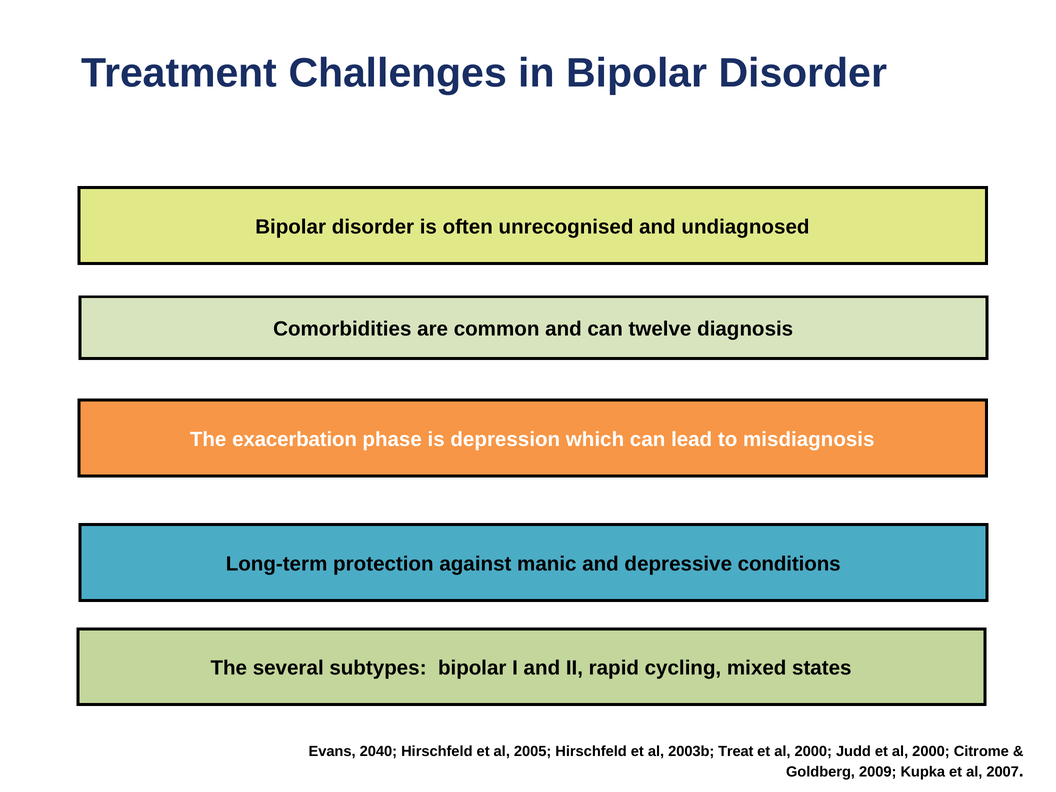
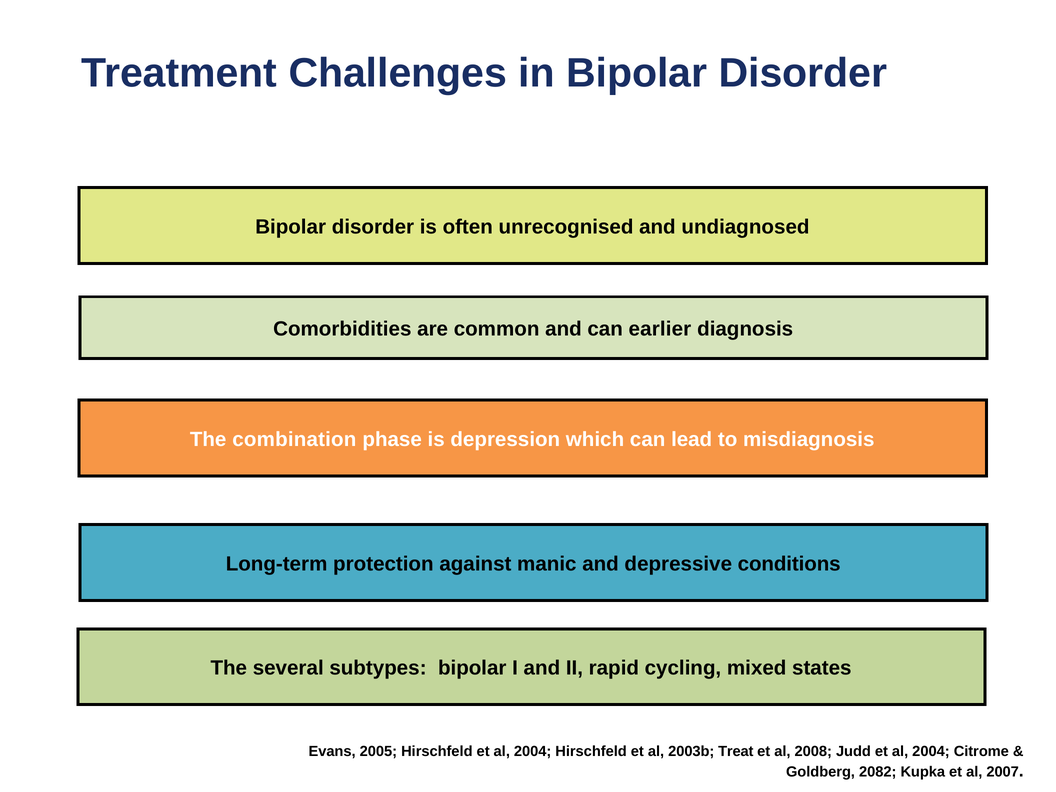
twelve: twelve -> earlier (660, 329)
exacerbation: exacerbation -> combination (294, 440)
2040: 2040 -> 2005 (378, 752)
Hirschfeld et al 2005: 2005 -> 2004 (533, 752)
2000: 2000 -> 2008 (813, 752)
Judd et al 2000: 2000 -> 2004 (931, 752)
2009: 2009 -> 2082 (878, 772)
